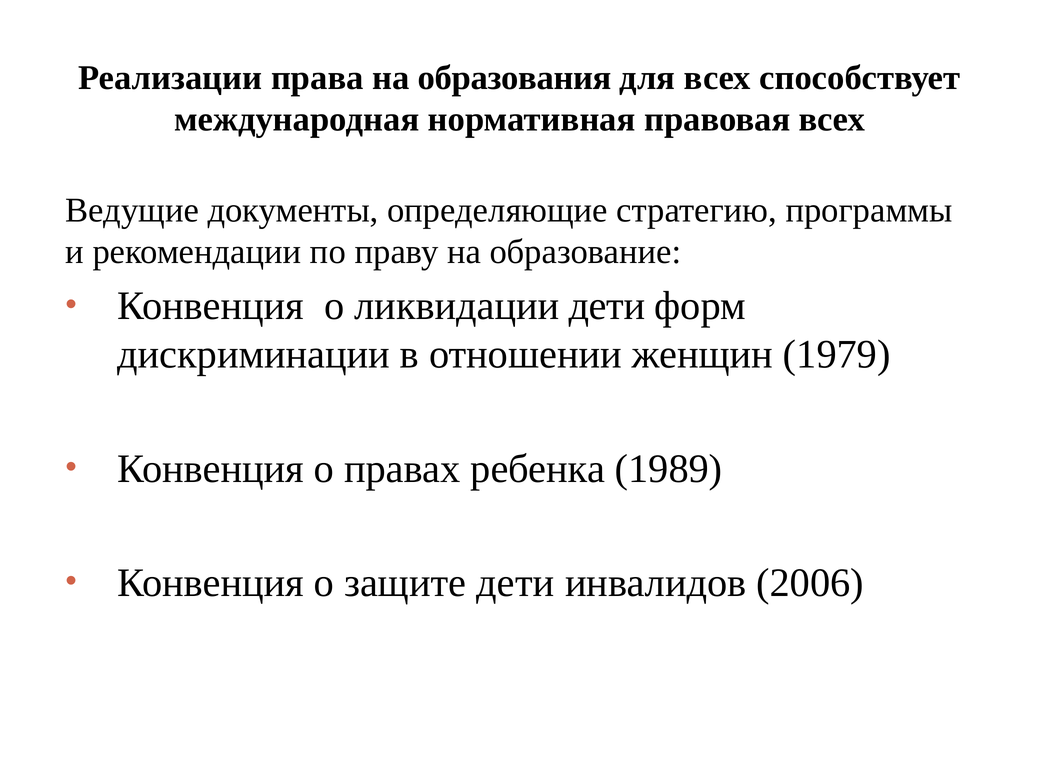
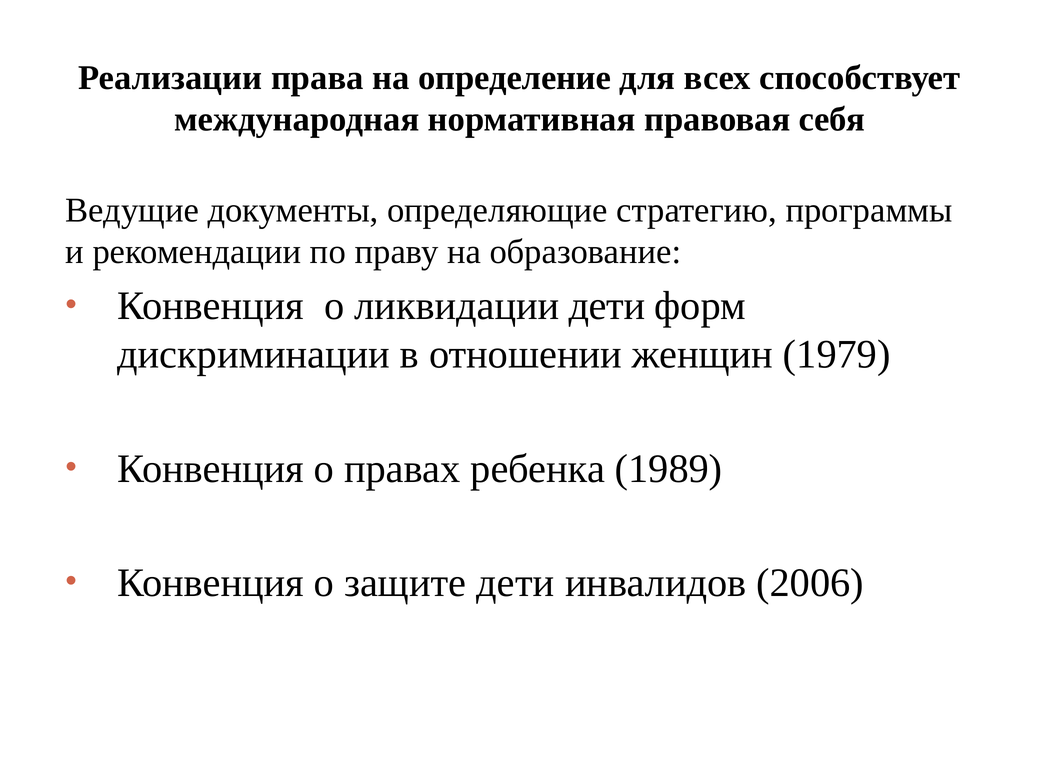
образования: образования -> определение (515, 78)
правовая всех: всех -> себя (832, 119)
